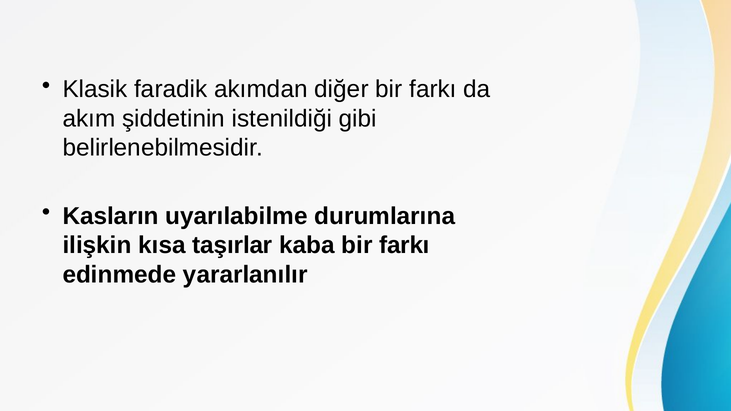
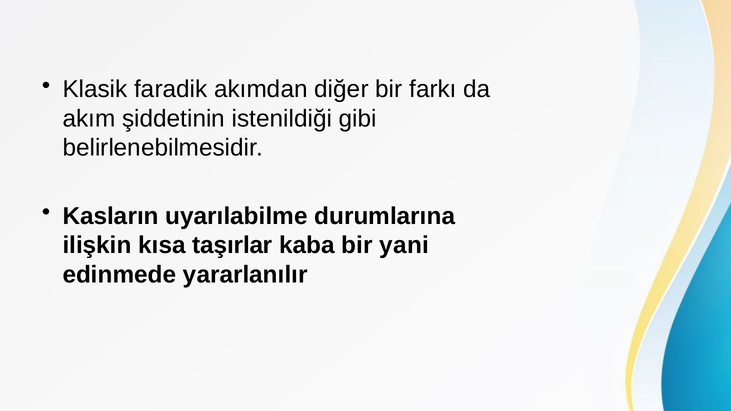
kaba bir farkı: farkı -> yani (404, 245)
